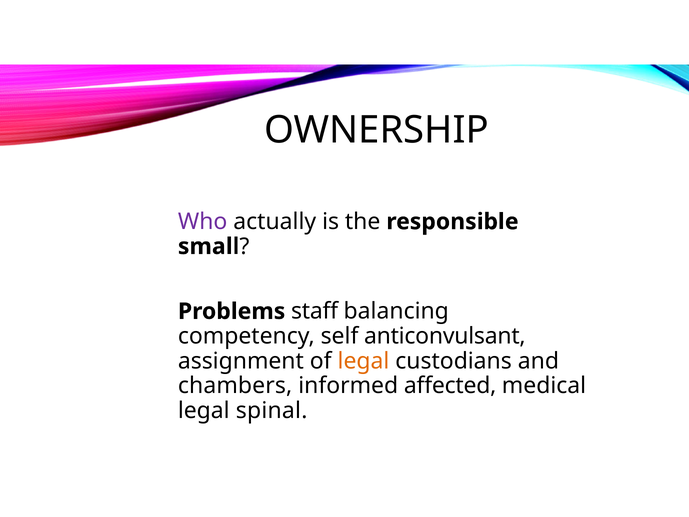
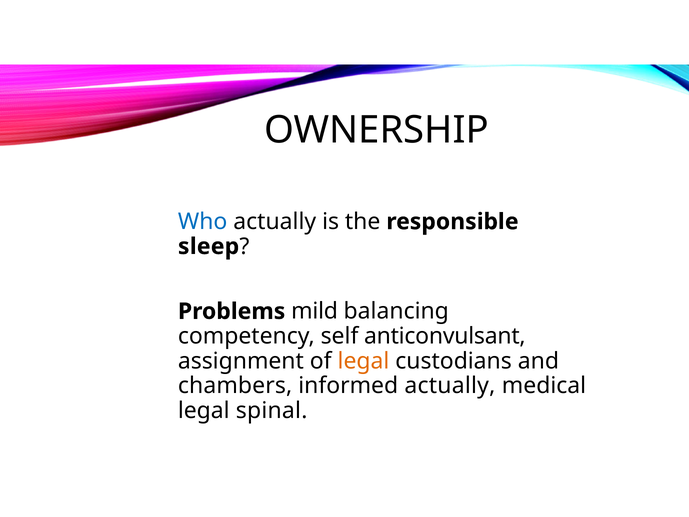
Who colour: purple -> blue (203, 222)
small: small -> sleep (209, 246)
staff: staff -> mild (315, 311)
informed affected: affected -> actually (450, 386)
